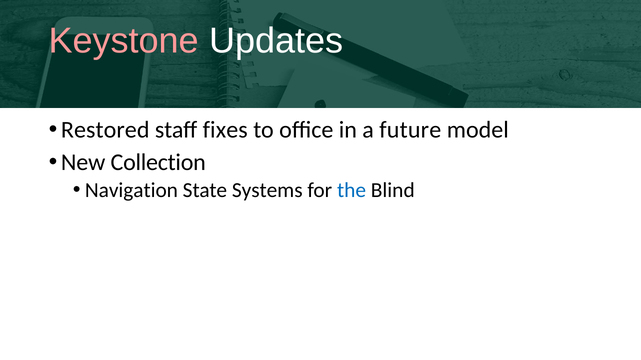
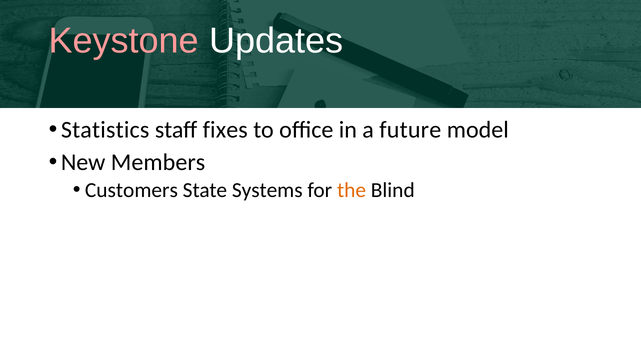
Restored: Restored -> Statistics (105, 130)
Collection: Collection -> Members (158, 163)
Navigation: Navigation -> Customers (131, 190)
the colour: blue -> orange (352, 190)
